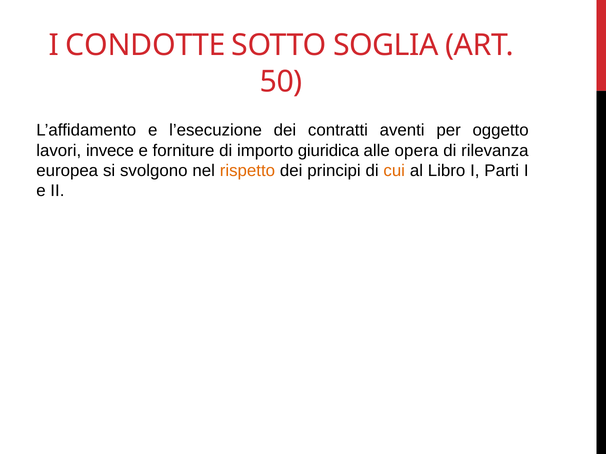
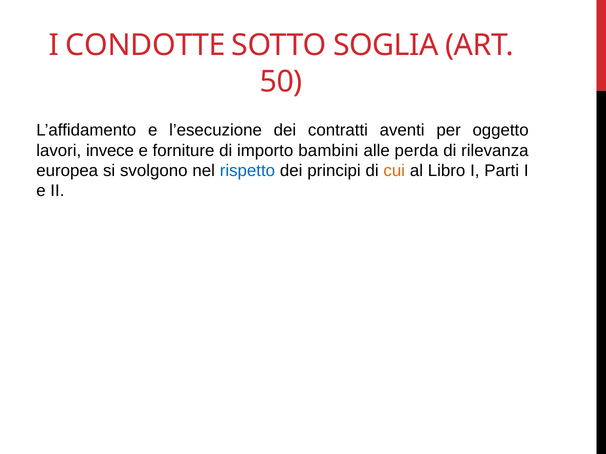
giuridica: giuridica -> bambini (328, 151)
opera: opera -> perda (416, 151)
rispetto colour: orange -> blue (247, 171)
